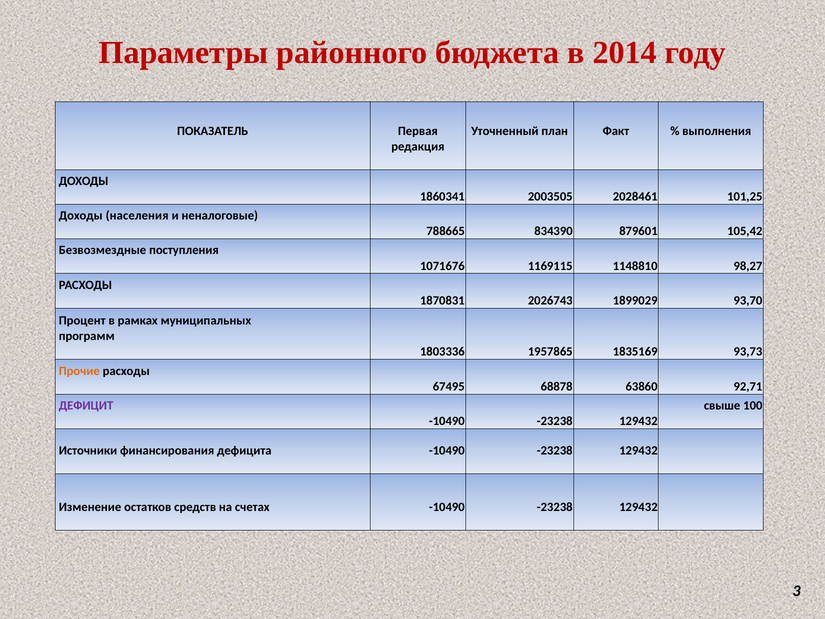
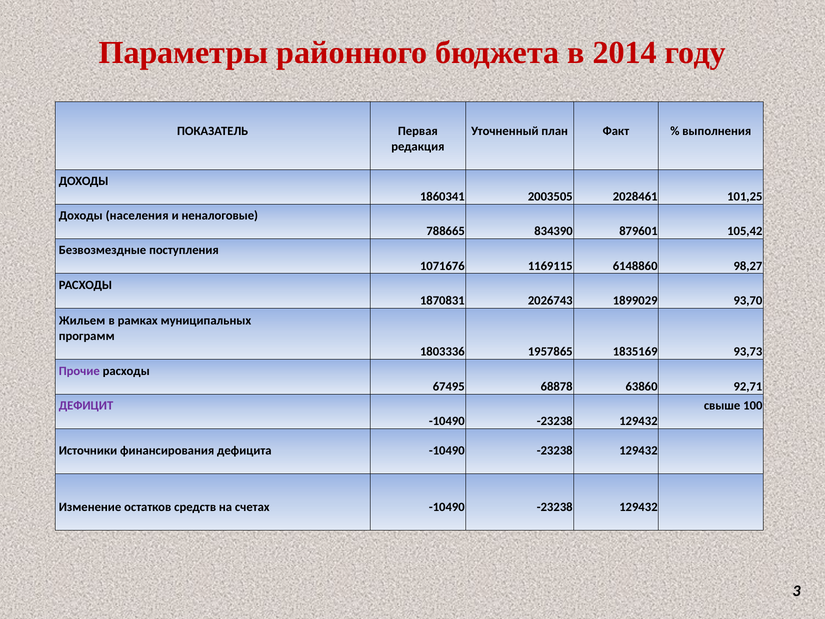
1148810: 1148810 -> 6148860 (635, 266)
Процент: Процент -> Жильем (82, 321)
Прочие colour: orange -> purple (79, 371)
